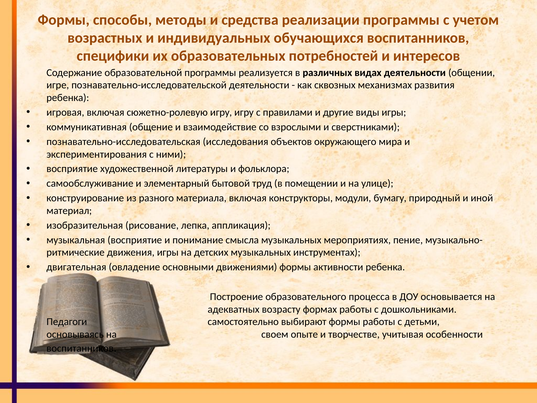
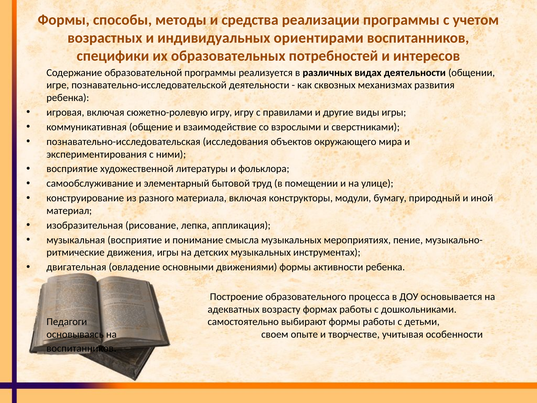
обучающихся: обучающихся -> ориентирами (319, 38)
